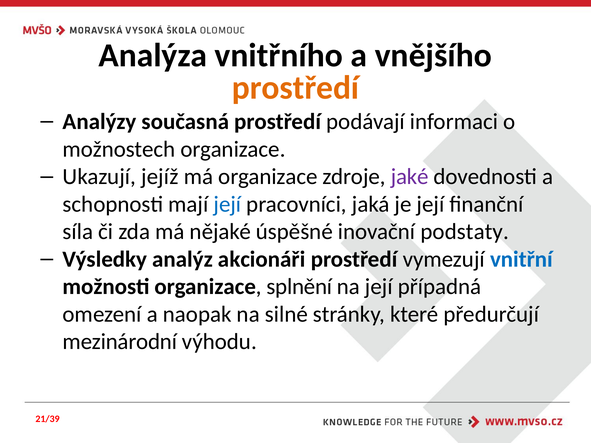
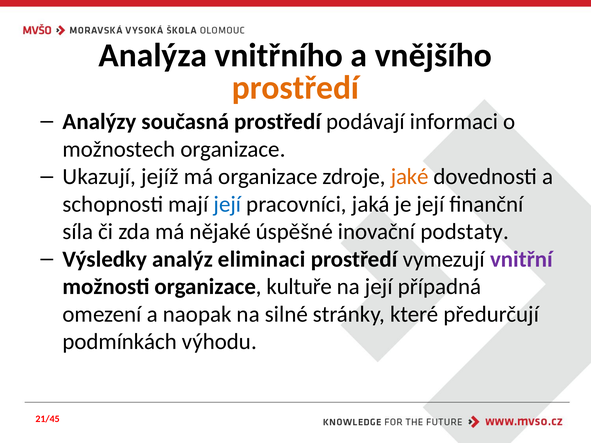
jaké colour: purple -> orange (410, 177)
akcionáři: akcionáři -> eliminaci (262, 259)
vnitřní colour: blue -> purple (521, 259)
splnění: splnění -> kultuře (299, 287)
mezinárodní: mezinárodní -> podmínkách (120, 342)
21/39: 21/39 -> 21/45 (48, 419)
